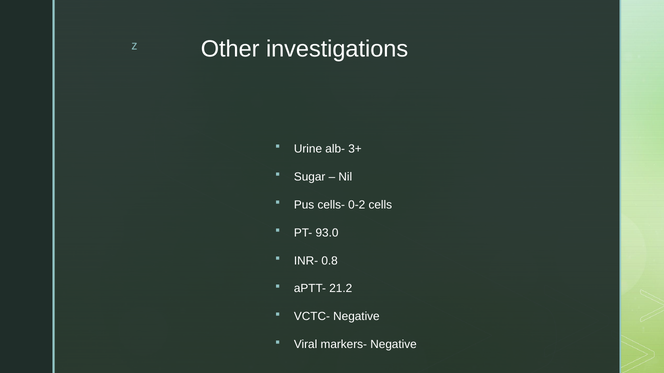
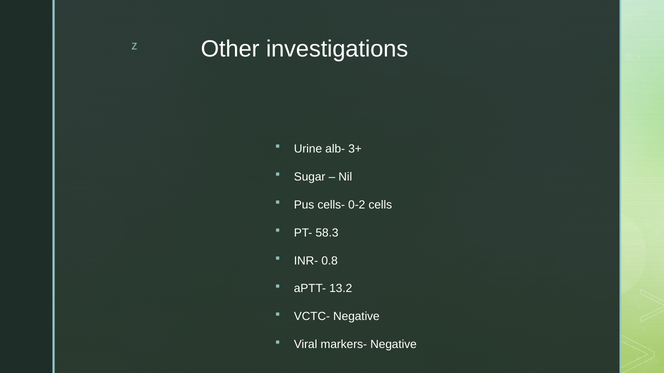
93.0: 93.0 -> 58.3 (327, 233)
21.2: 21.2 -> 13.2 (341, 289)
